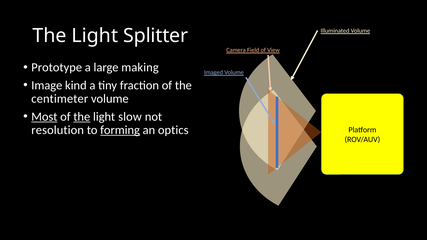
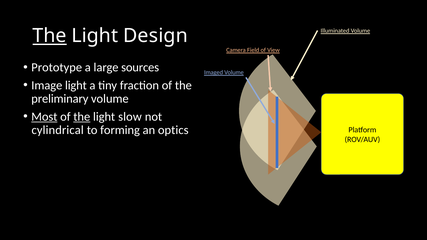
The underline: none -> present (50, 36)
Splitter: Splitter -> Design (156, 36)
making: making -> sources (140, 67)
Image kind: kind -> light (76, 85)
centimeter: centimeter -> preliminary (60, 99)
resolution: resolution -> cylindrical (58, 130)
forming underline: present -> none (120, 130)
